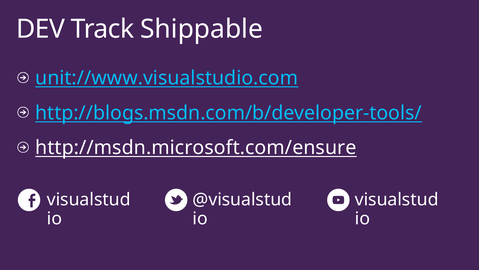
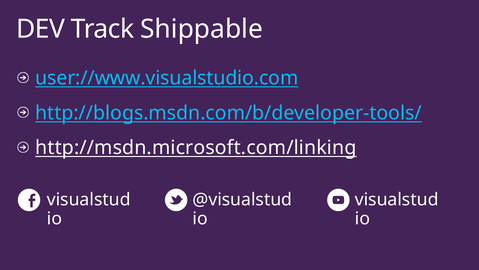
unit://www.visualstudio.com: unit://www.visualstudio.com -> user://www.visualstudio.com (167, 78)
http://msdn.microsoft.com/ensure: http://msdn.microsoft.com/ensure -> http://msdn.microsoft.com/linking (196, 147)
